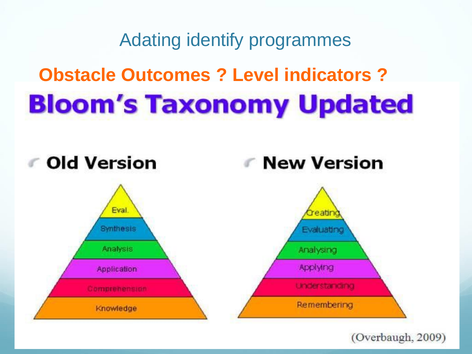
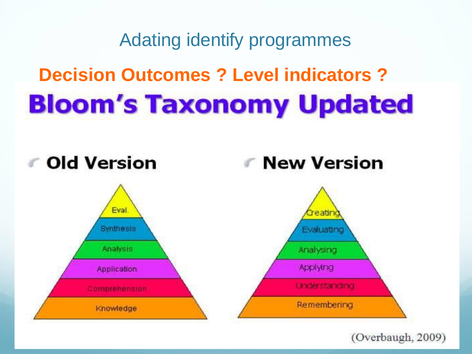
Obstacle: Obstacle -> Decision (77, 75)
